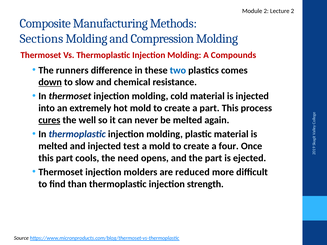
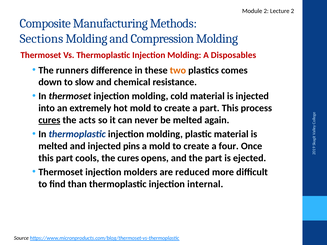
Compounds: Compounds -> Disposables (234, 55)
two colour: blue -> orange (178, 70)
down underline: present -> none (50, 82)
well: well -> acts (87, 120)
test: test -> pins (131, 146)
the need: need -> cures (128, 158)
strength: strength -> internal (205, 184)
